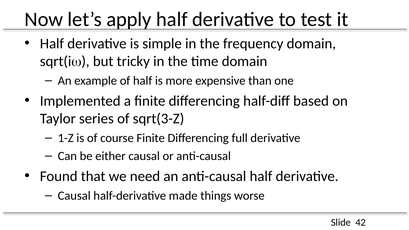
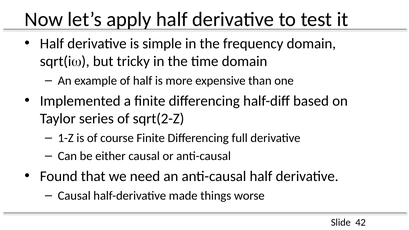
sqrt(3-Z: sqrt(3-Z -> sqrt(2-Z (159, 119)
